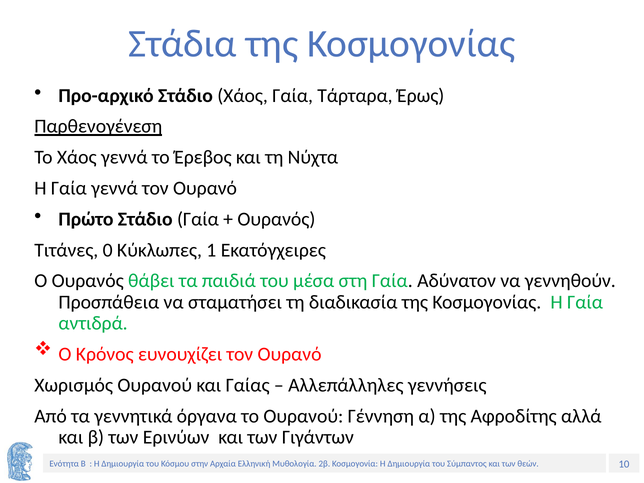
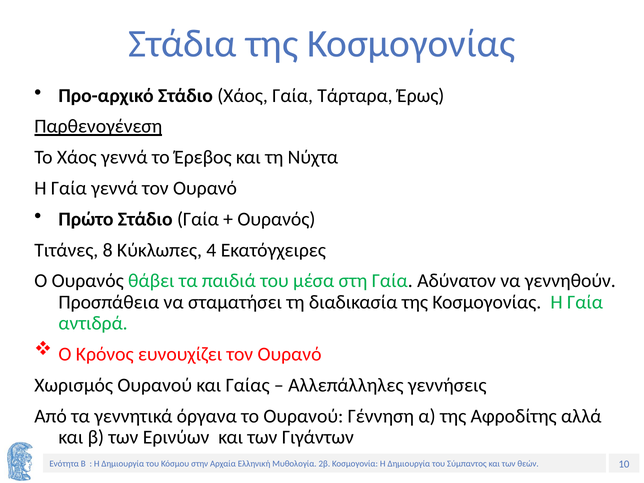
0: 0 -> 8 (108, 250)
1: 1 -> 4 (211, 250)
